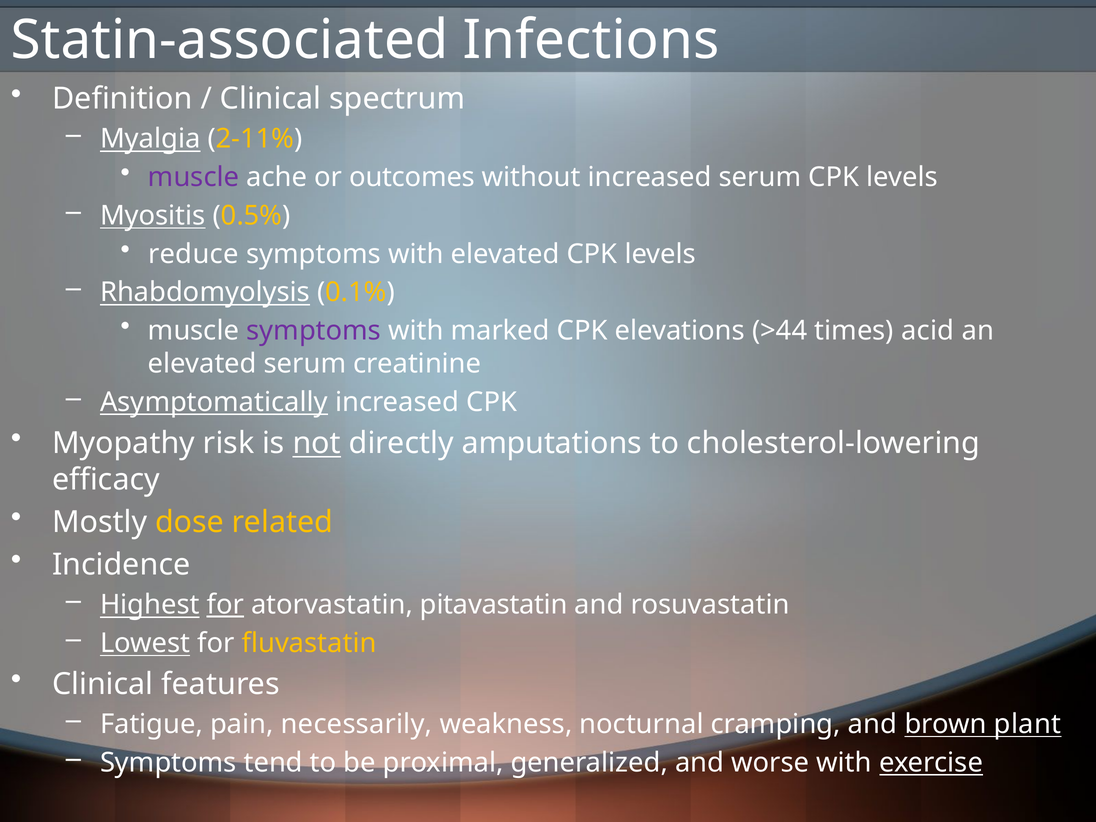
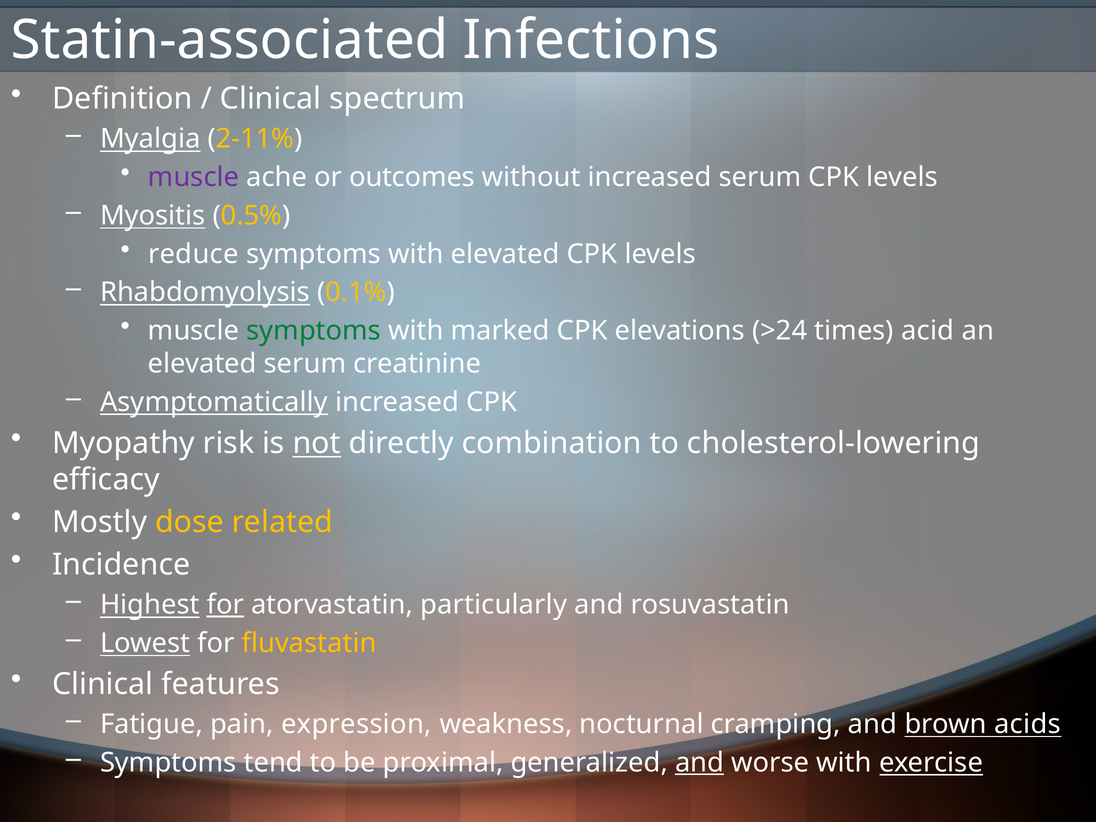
symptoms colour: purple -> green (314, 331)
>44: >44 -> >24 (780, 331)
amputations: amputations -> combination (552, 443)
pitavastatin: pitavastatin -> particularly (494, 605)
necessarily: necessarily -> expression (356, 724)
plant: plant -> acids (1027, 724)
and underline: none -> present (700, 762)
